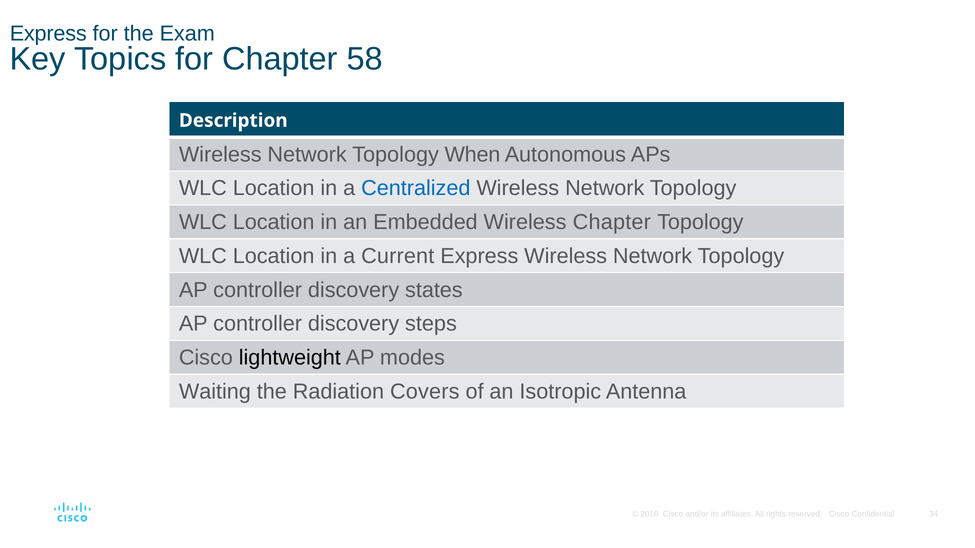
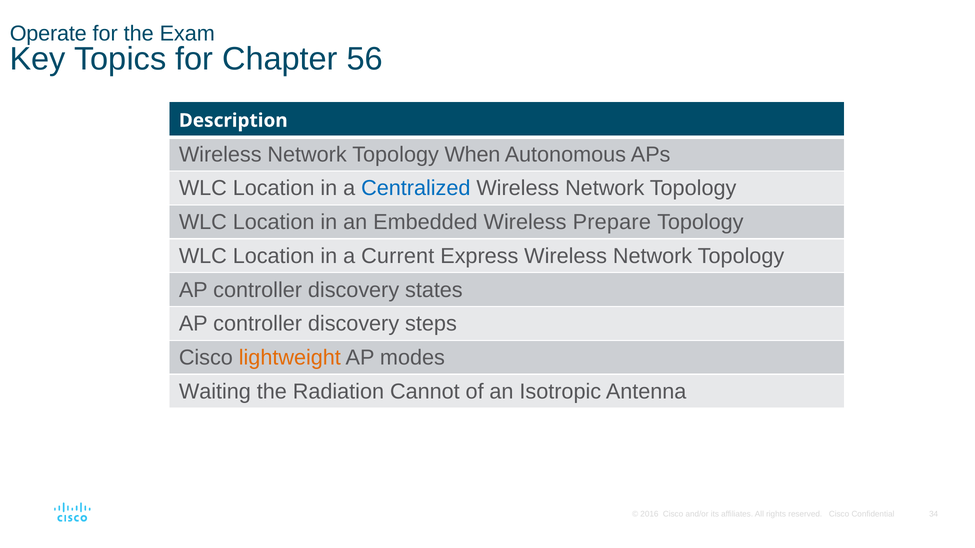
Express: Express -> Operate (48, 34)
58: 58 -> 56 (365, 59)
Wireless Chapter: Chapter -> Prepare (612, 222)
lightweight colour: black -> orange (290, 358)
Covers: Covers -> Cannot (425, 392)
